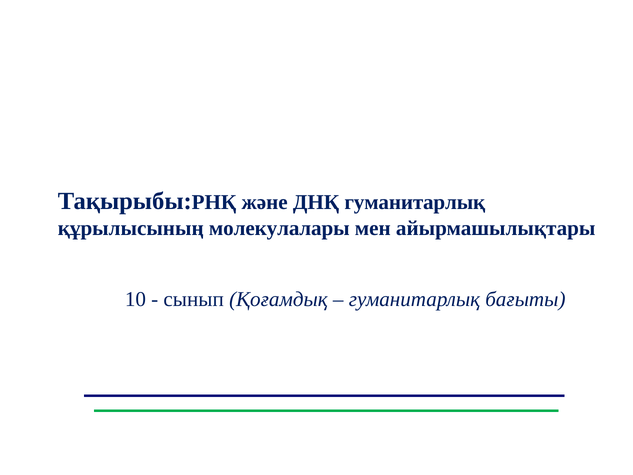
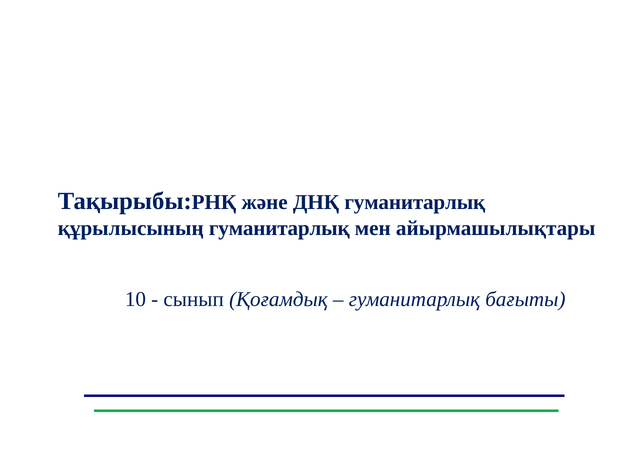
құрылысының молекулалары: молекулалары -> гуманитарлық (279, 228)
